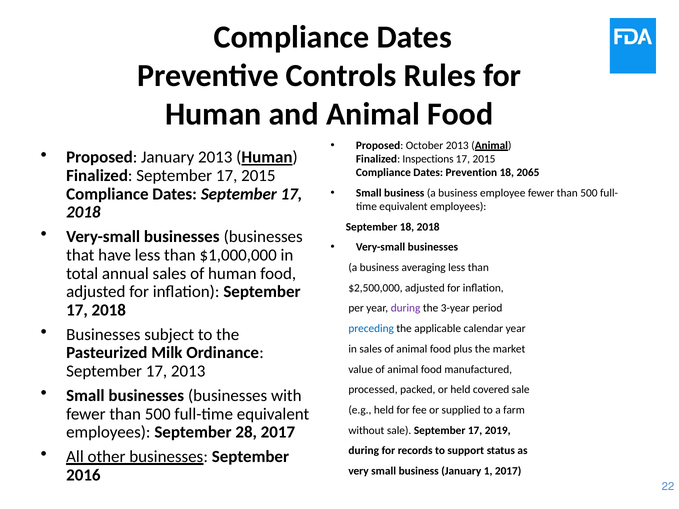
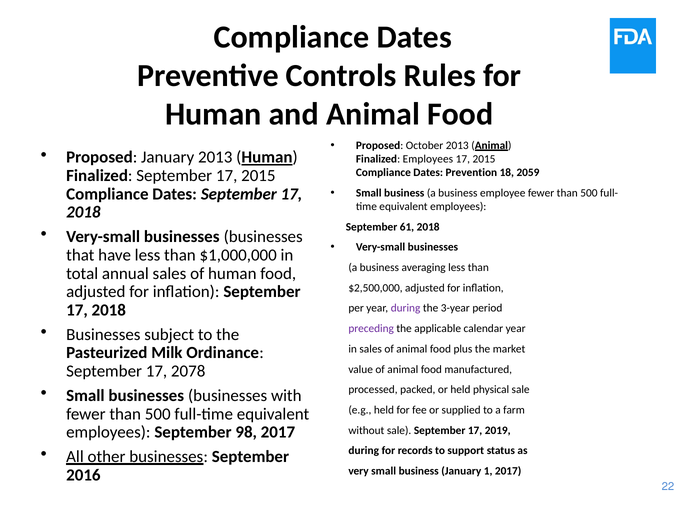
Finalized Inspections: Inspections -> Employees (428, 159)
2065: 2065 -> 2059 (528, 173)
September 18: 18 -> 61 (407, 227)
preceding colour: blue -> purple (371, 329)
17 2013: 2013 -> 2078 (188, 371)
covered: covered -> physical (491, 390)
28: 28 -> 98 (246, 432)
